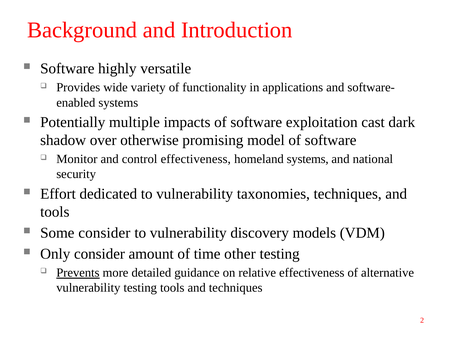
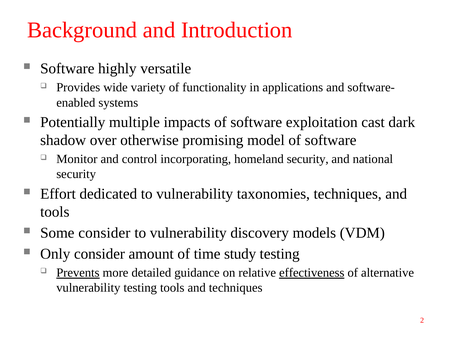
control effectiveness: effectiveness -> incorporating (196, 159)
homeland systems: systems -> security (308, 159)
other: other -> study (240, 254)
effectiveness underline: none -> present (312, 273)
